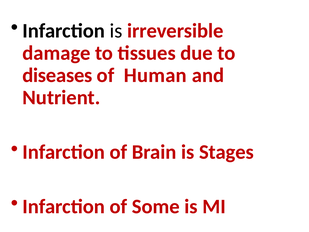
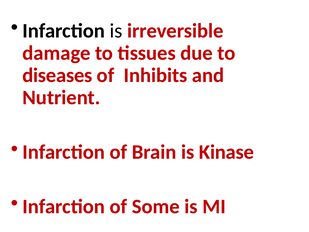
Human: Human -> Inhibits (155, 75)
Stages: Stages -> Kinase (226, 152)
